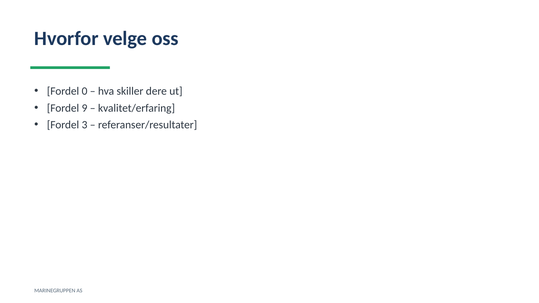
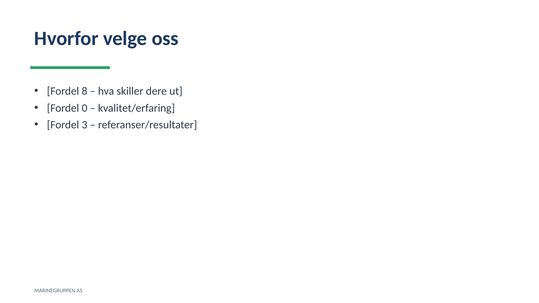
0: 0 -> 8 (85, 91)
9: 9 -> 0 (85, 108)
